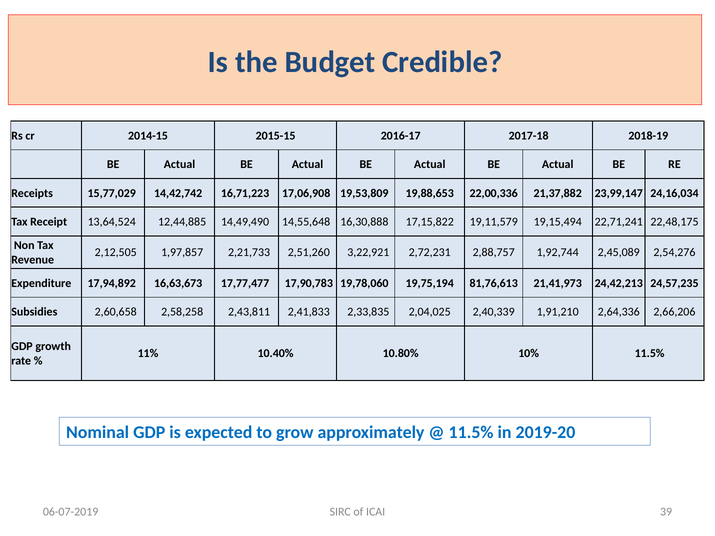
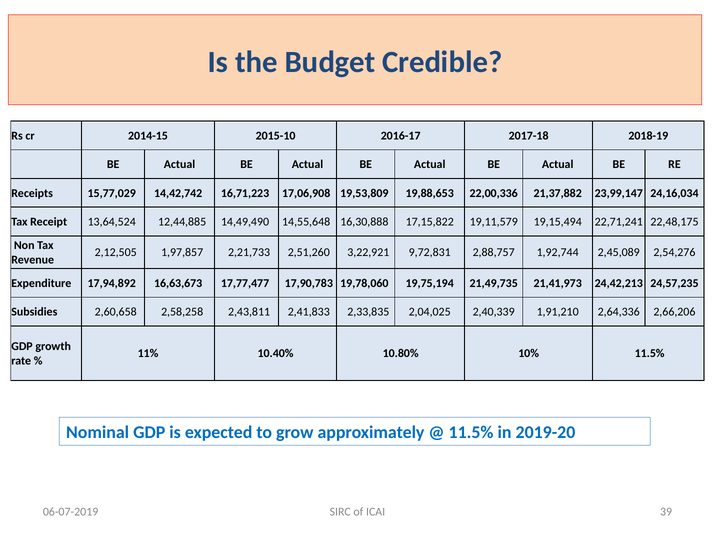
2015-15: 2015-15 -> 2015-10 (276, 136)
2,72,231: 2,72,231 -> 9,72,831 (430, 253)
81,76,613: 81,76,613 -> 21,49,735 (494, 283)
